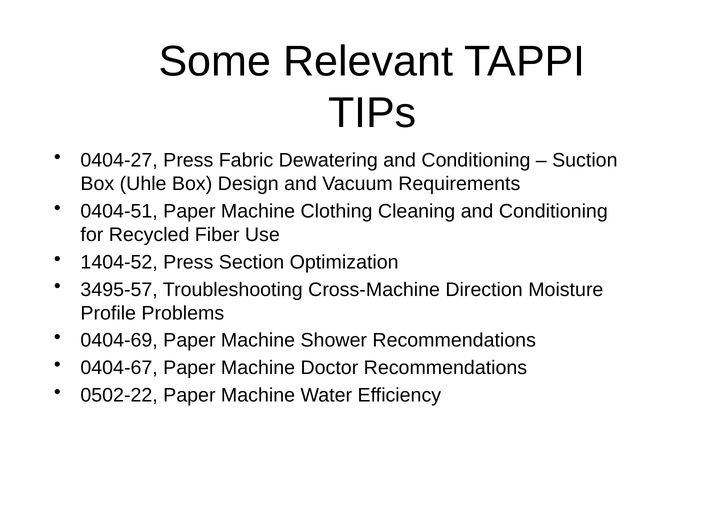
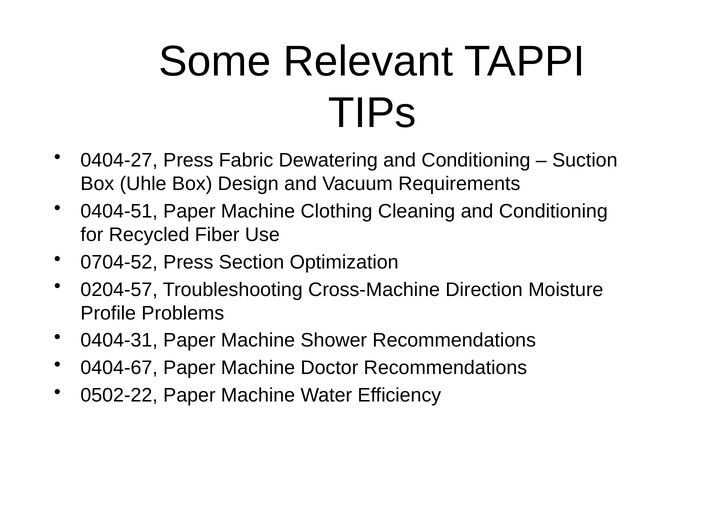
1404-52: 1404-52 -> 0704-52 (119, 263)
3495-57: 3495-57 -> 0204-57 (119, 290)
0404-69: 0404-69 -> 0404-31 (119, 341)
